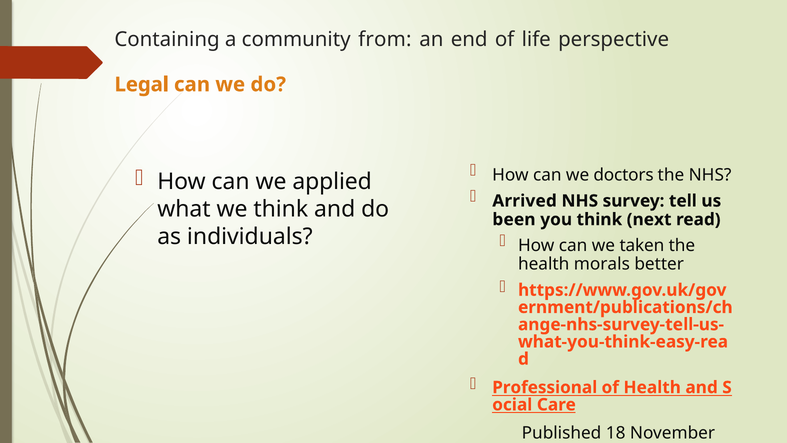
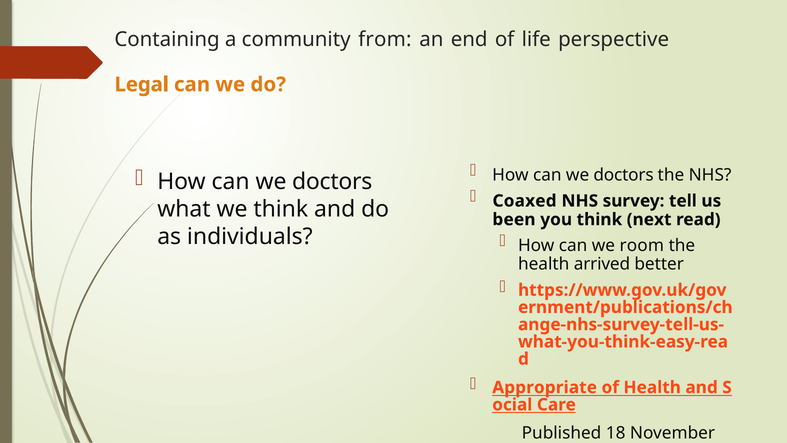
applied: applied -> doctors (332, 181)
Arrived: Arrived -> Coaxed (525, 201)
taken: taken -> room (642, 245)
morals: morals -> arrived (602, 264)
Professional: Professional -> Appropriate (545, 387)
